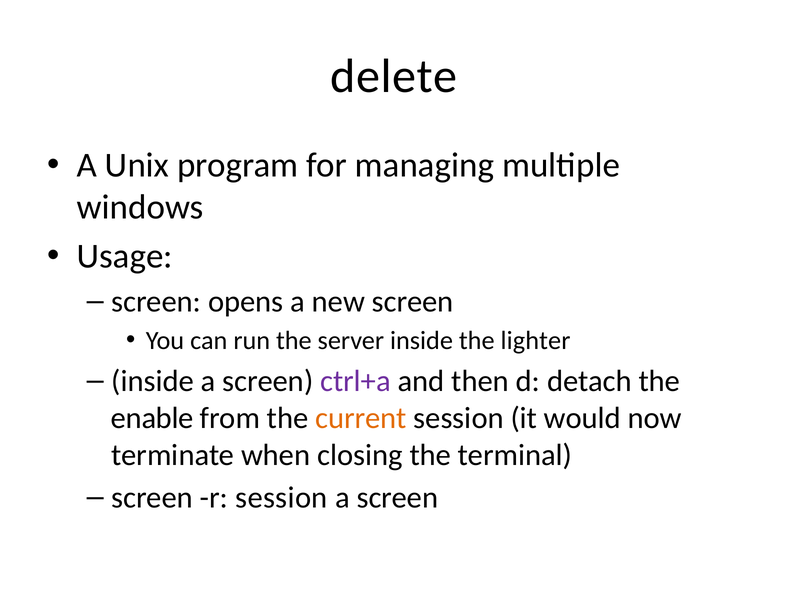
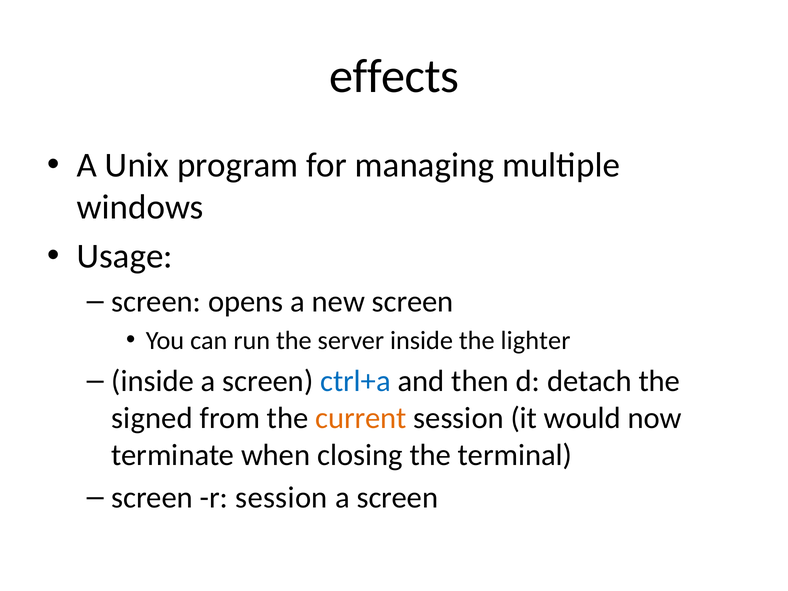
delete: delete -> effects (394, 76)
ctrl+a colour: purple -> blue (356, 381)
enable: enable -> signed (152, 418)
